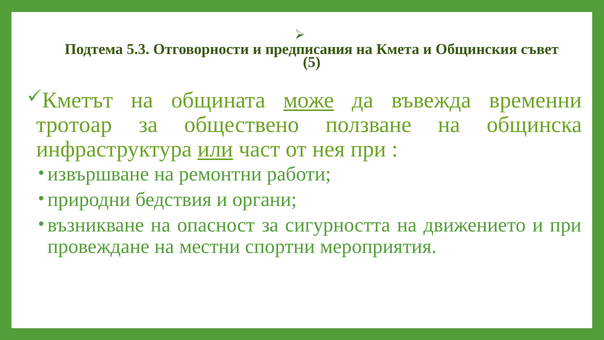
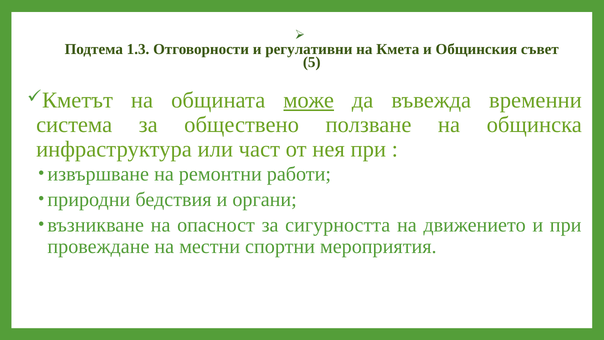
5.3: 5.3 -> 1.3 (138, 49)
предписания: предписания -> регулативни (309, 49)
тротоар: тротоар -> система (74, 125)
или underline: present -> none (215, 149)
